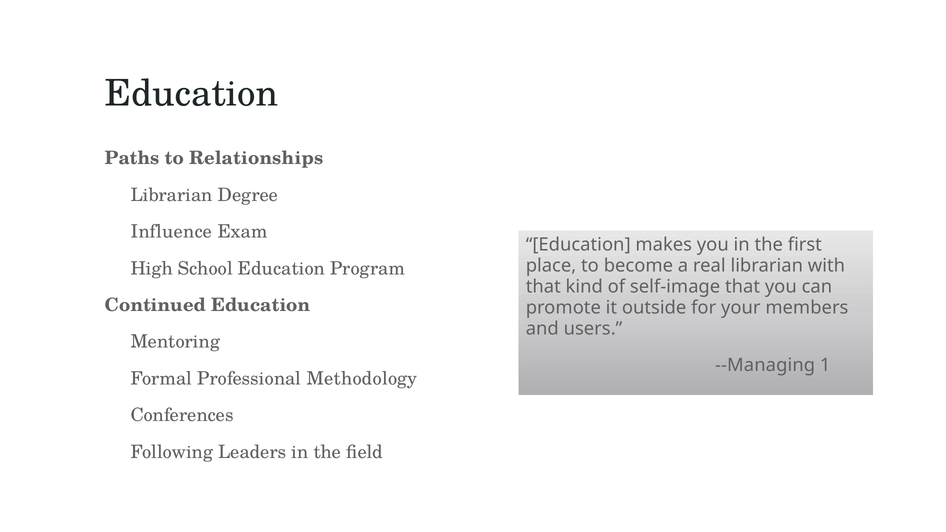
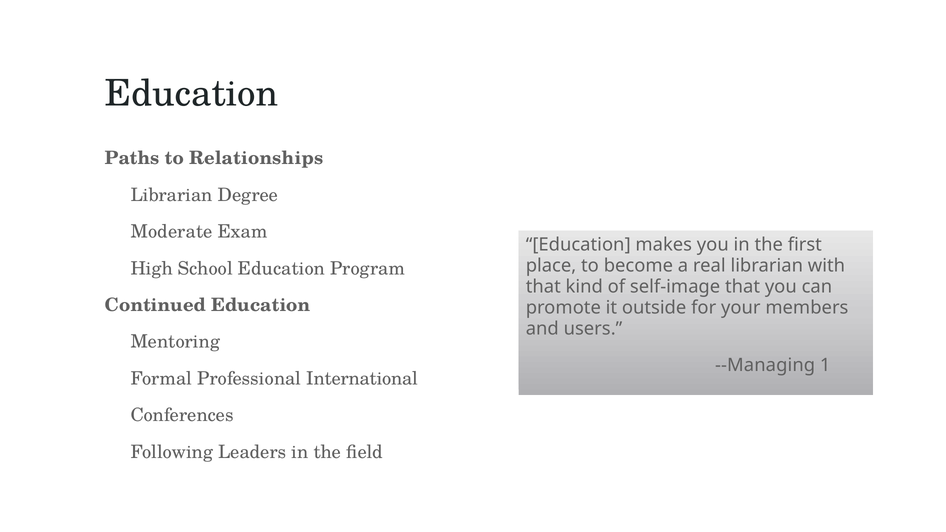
Influence: Influence -> Moderate (172, 232)
Methodology: Methodology -> International (362, 379)
